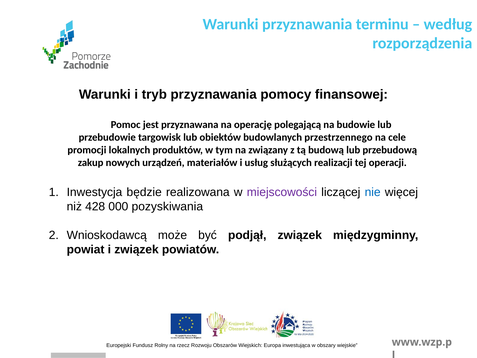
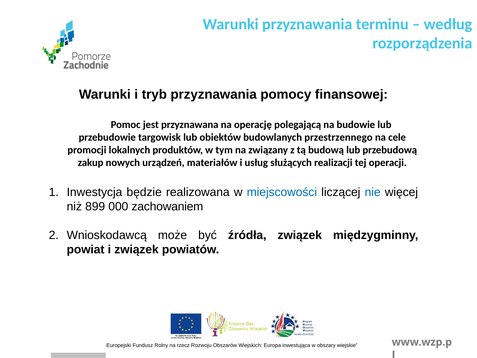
miejscowości colour: purple -> blue (282, 192)
428: 428 -> 899 (95, 207)
pozyskiwania: pozyskiwania -> zachowaniem (167, 207)
podjął: podjął -> źródła (247, 235)
